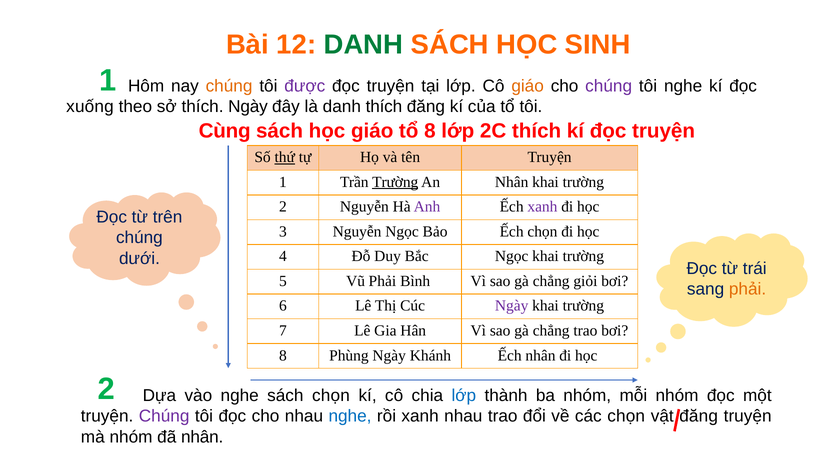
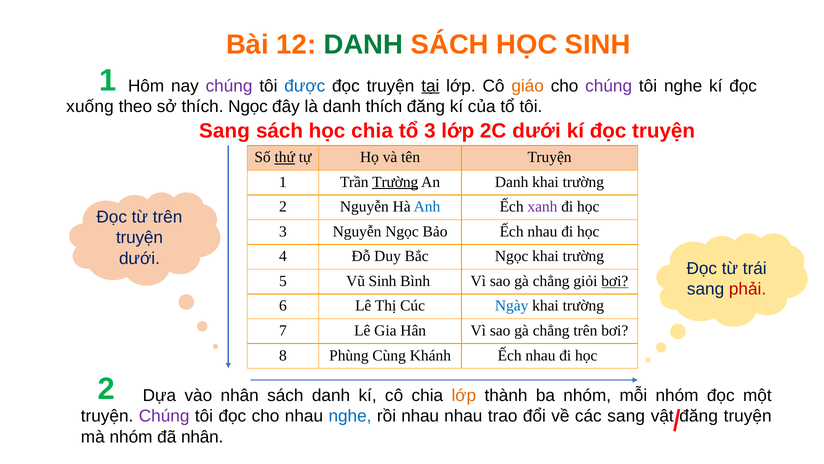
chúng colour: orange -> purple (229, 86)
được colour: purple -> blue (305, 86)
tại underline: none -> present (430, 86)
thích Ngày: Ngày -> Ngọc (248, 106)
Cùng: Cùng -> Sang (224, 131)
học giáo: giáo -> chia (372, 131)
tổ 8: 8 -> 3 (430, 131)
2C thích: thích -> dưới (536, 131)
An Nhân: Nhân -> Danh (512, 182)
Anh colour: purple -> blue (427, 207)
Bảo Ếch chọn: chọn -> nhau (542, 231)
chúng: chúng -> truyện (139, 238)
Vũ Phải: Phải -> Sinh (383, 281)
bơi underline: none -> present (615, 281)
phải colour: orange -> red (748, 289)
Ngày colour: purple -> blue (512, 306)
chẳng trao: trao -> trên (585, 330)
Phùng Ngày: Ngày -> Cùng (389, 355)
Khánh Ếch nhân: nhân -> nhau (540, 355)
vào nghe: nghe -> nhân (240, 395)
sách chọn: chọn -> danh (331, 395)
lớp colour: blue -> orange (464, 395)
rồi xanh: xanh -> nhau (420, 416)
các chọn: chọn -> sang (626, 416)
